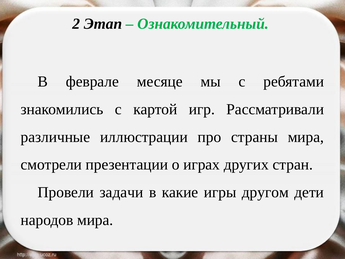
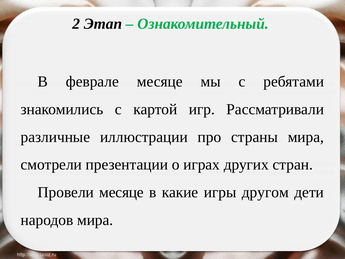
Провели задачи: задачи -> месяце (122, 192)
